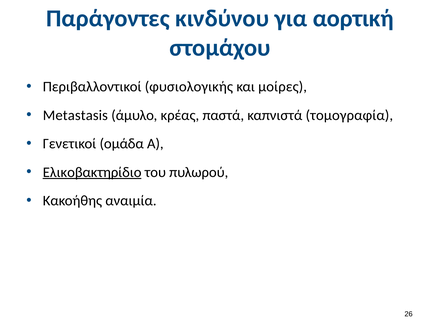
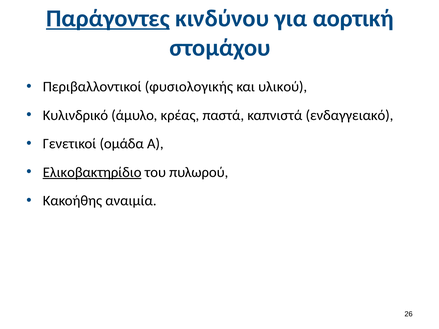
Παράγοντες underline: none -> present (108, 19)
μοίρες: μοίρες -> υλικού (283, 87)
Metastasis: Metastasis -> Κυλινδρικό (75, 115)
τομογραφία: τομογραφία -> ενδαγγειακό (349, 115)
